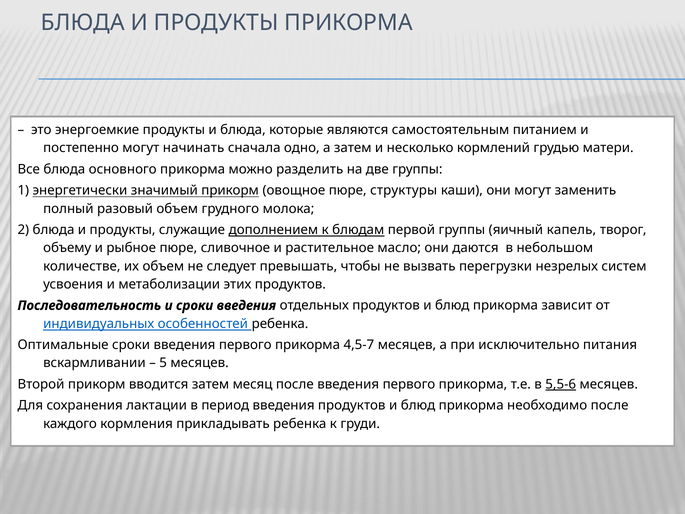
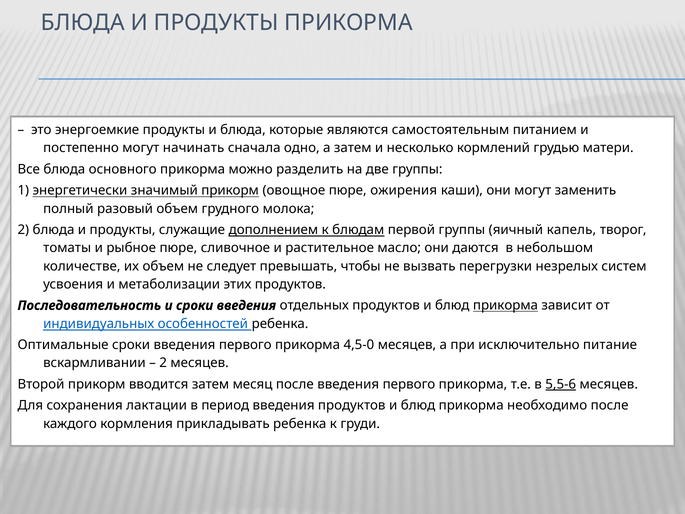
структуры: структуры -> ожирения (404, 190)
объему: объему -> томаты (67, 248)
прикорма underline: none -> present (505, 305)
4,5-7: 4,5-7 -> 4,5-0 (359, 345)
питания: питания -> питание (610, 345)
5: 5 -> 2 (163, 363)
